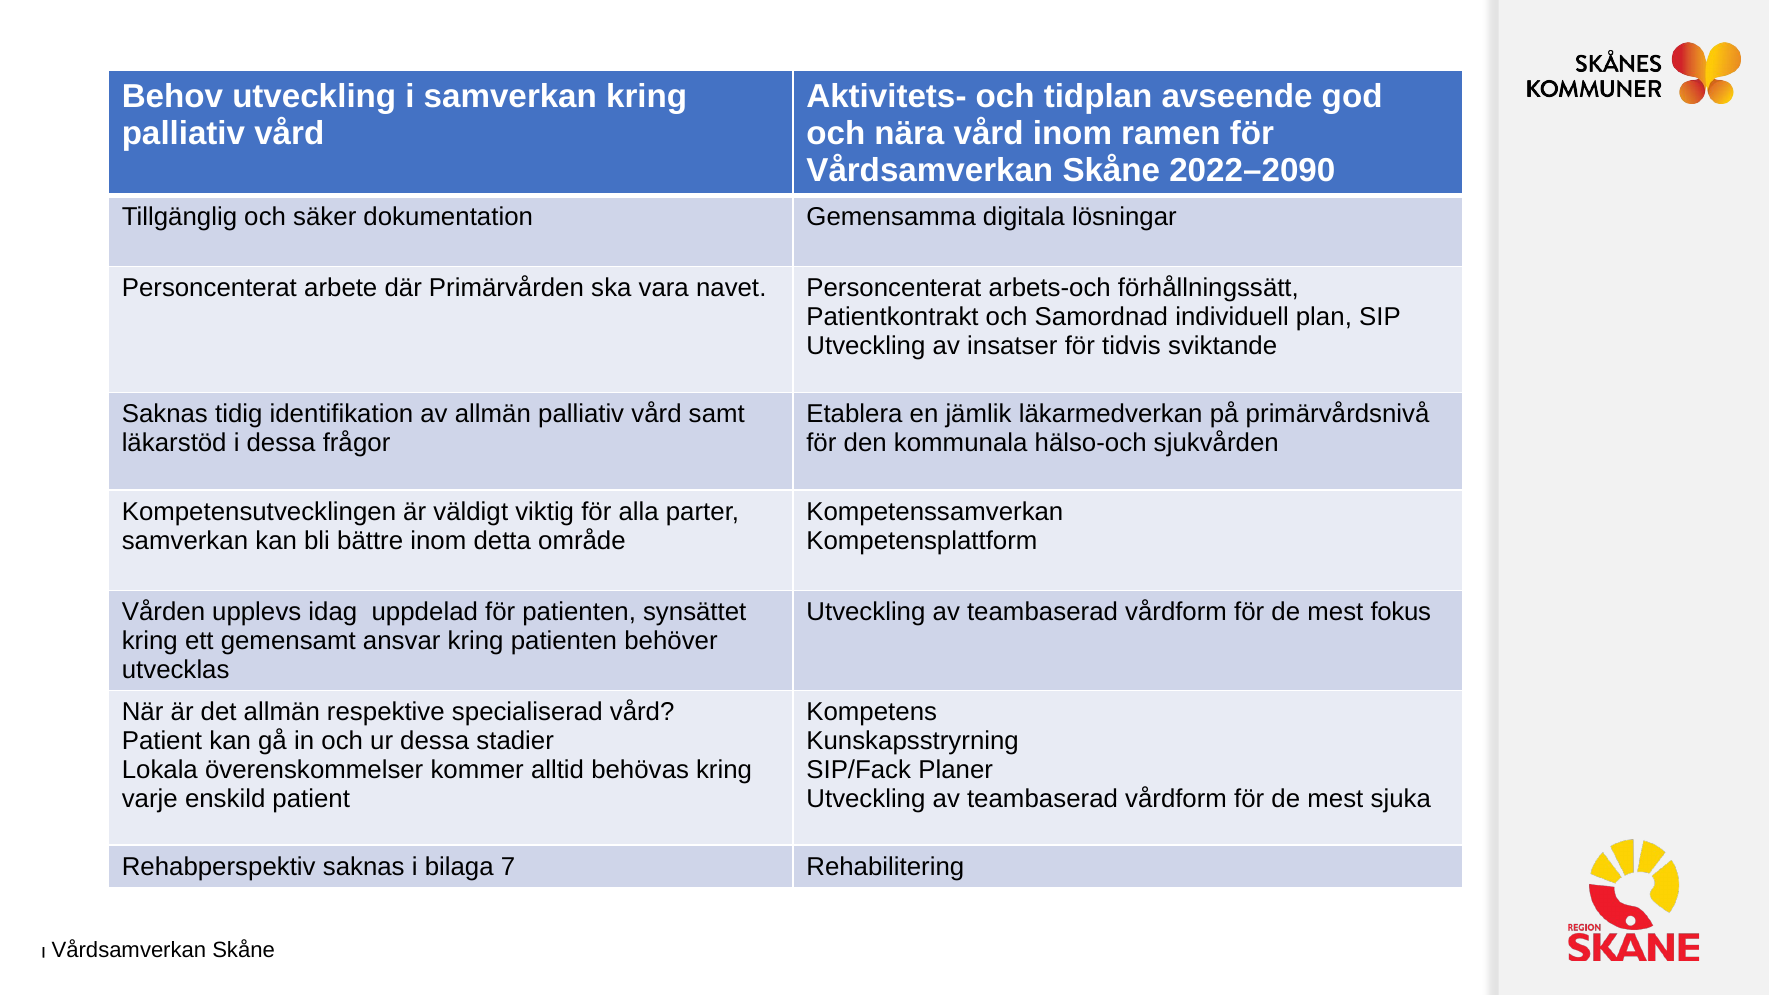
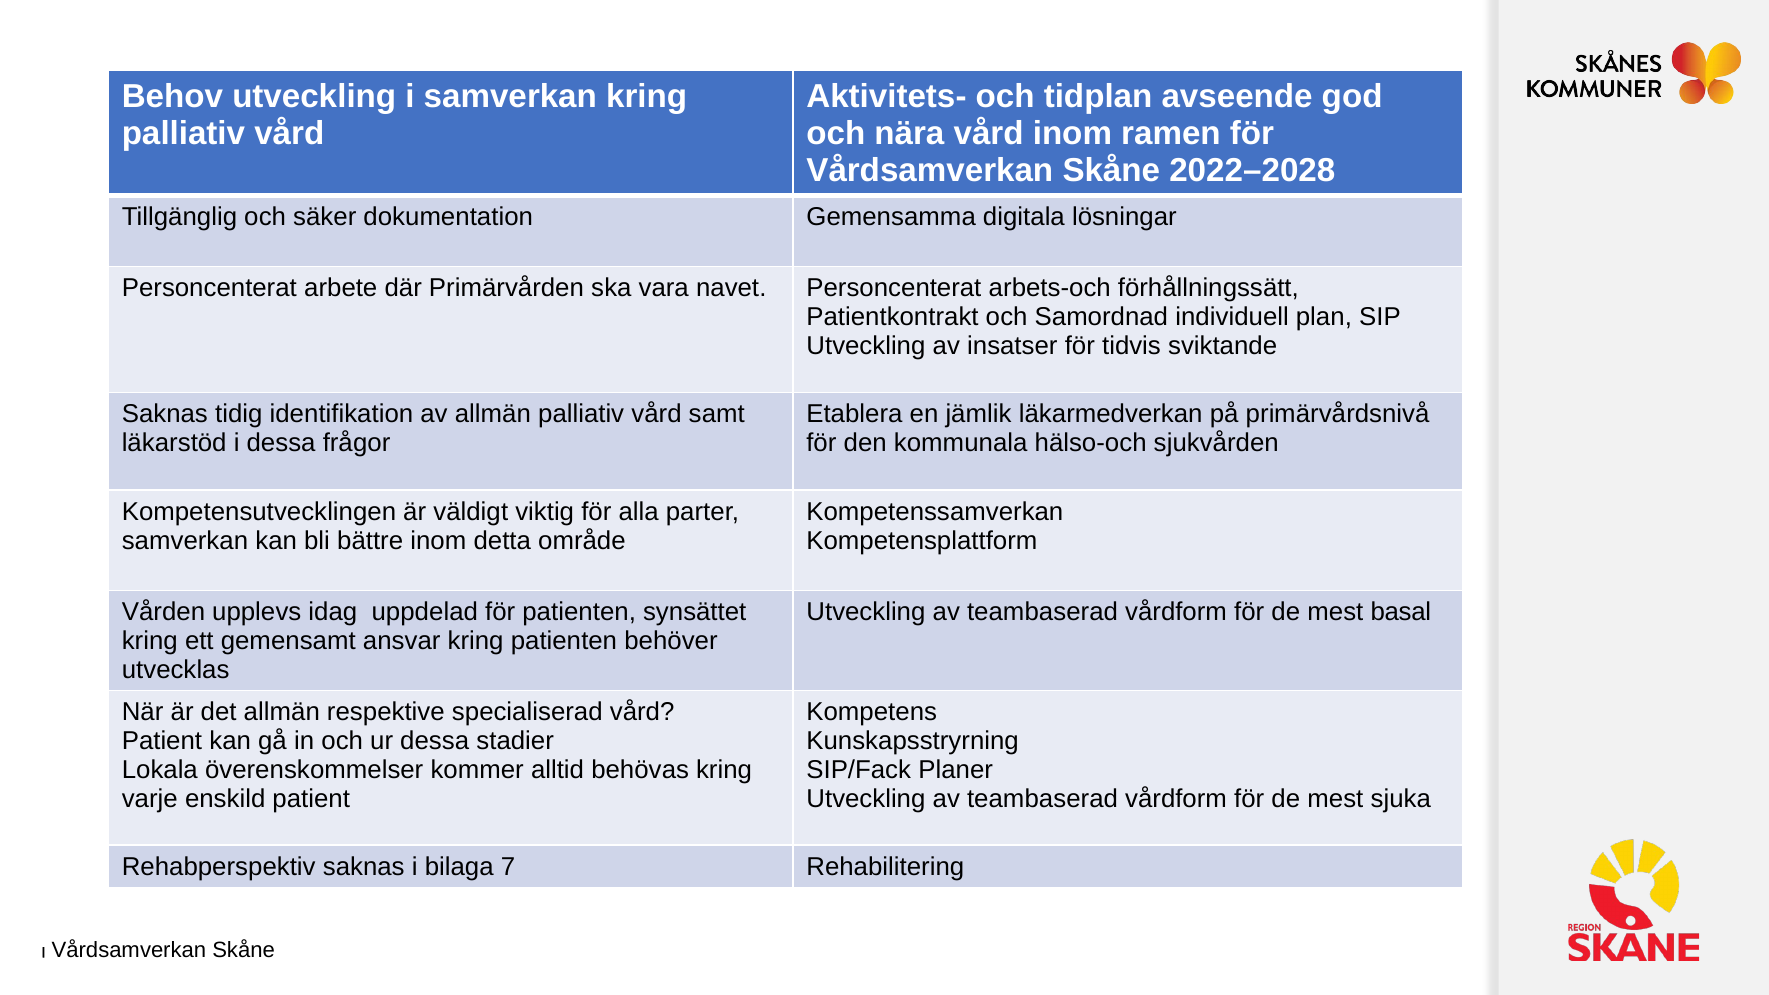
2022–2090: 2022–2090 -> 2022–2028 (1252, 171)
fokus: fokus -> basal (1401, 612)
